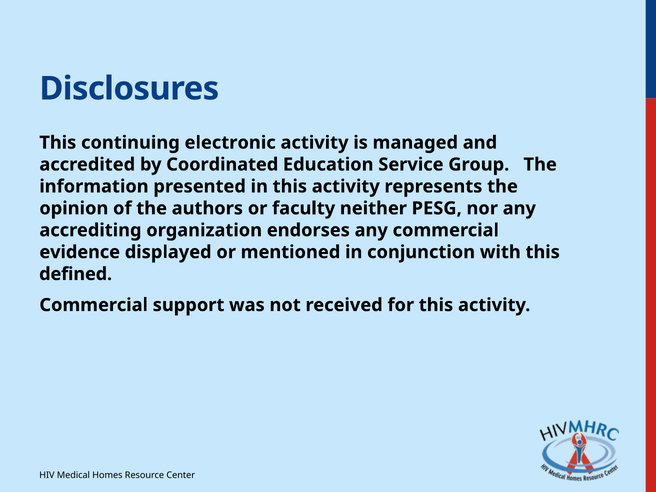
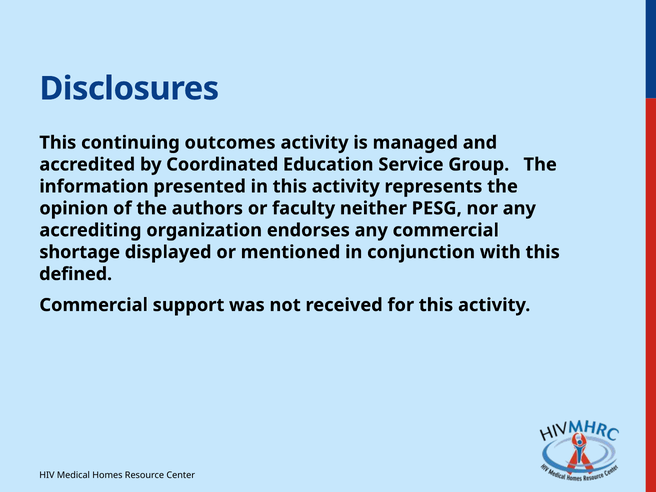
electronic: electronic -> outcomes (230, 143)
evidence: evidence -> shortage (80, 252)
